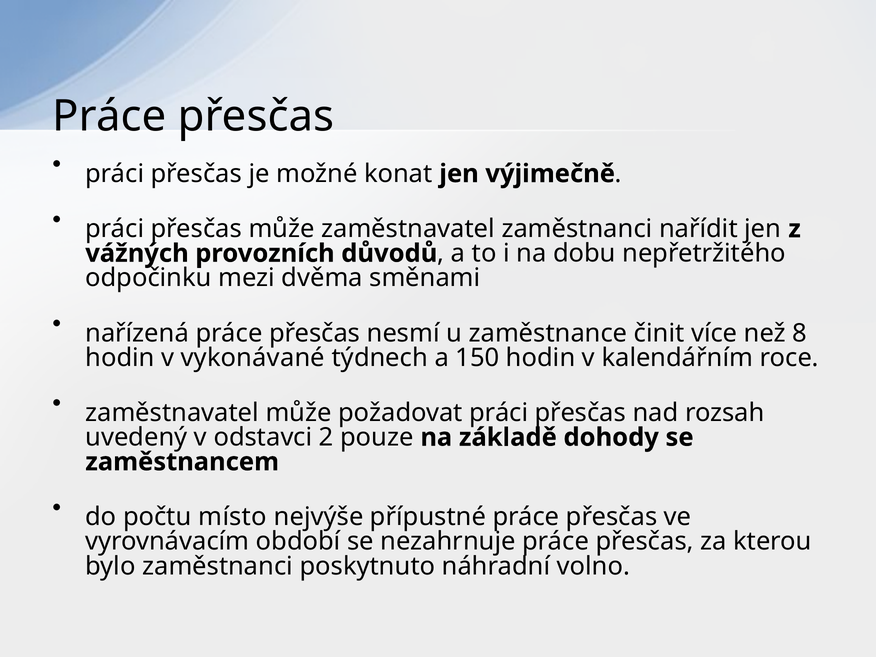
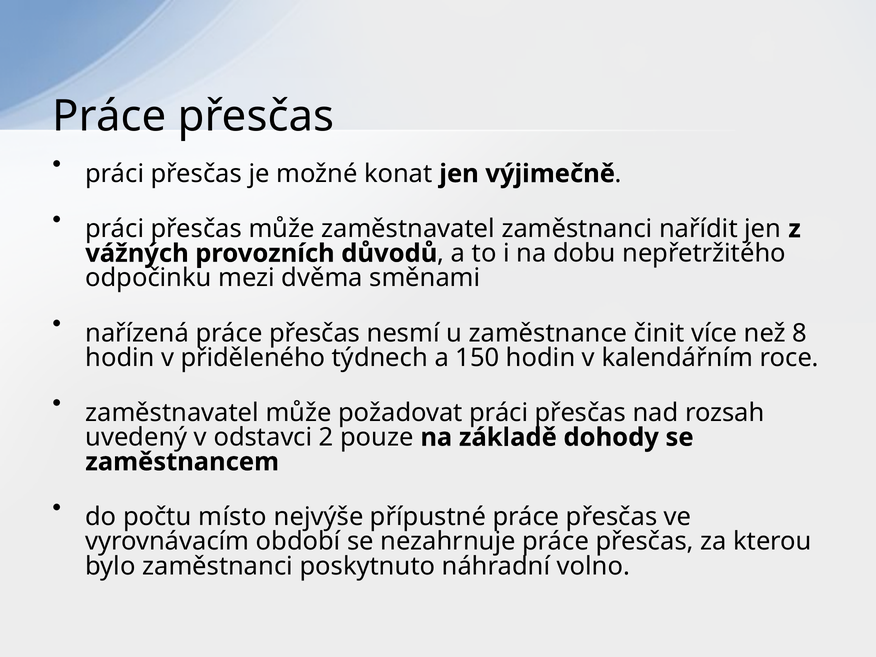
vykonávané: vykonávané -> přiděleného (253, 358)
